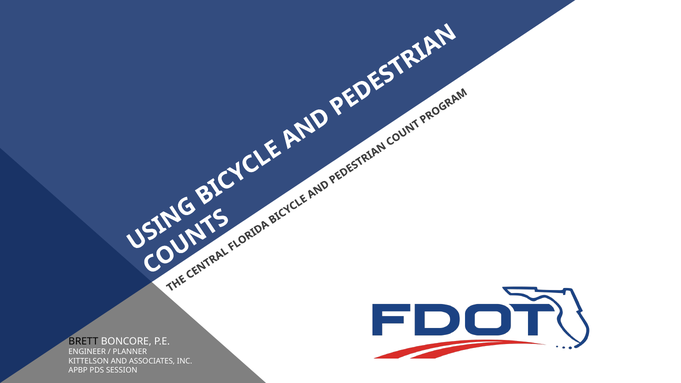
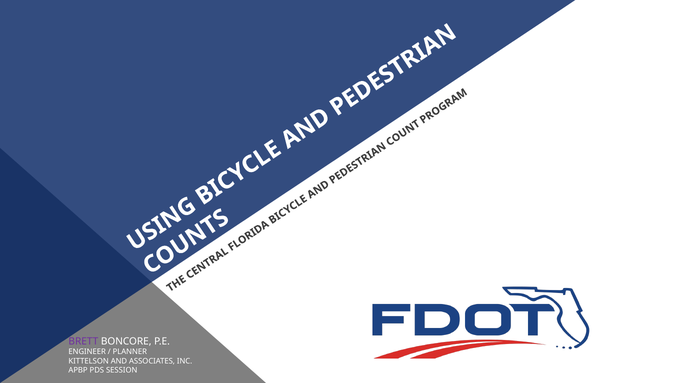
BRETT colour: black -> purple (83, 342)
